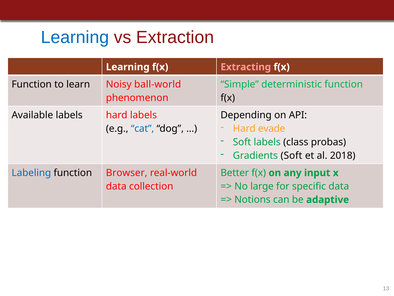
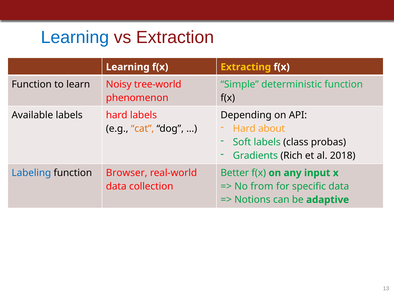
Extracting colour: pink -> yellow (246, 67)
ball-world: ball-world -> tree-world (158, 84)
evade: evade -> about (272, 128)
cat colour: blue -> orange (143, 128)
Gradients Soft: Soft -> Rich (292, 155)
large: large -> from (262, 186)
